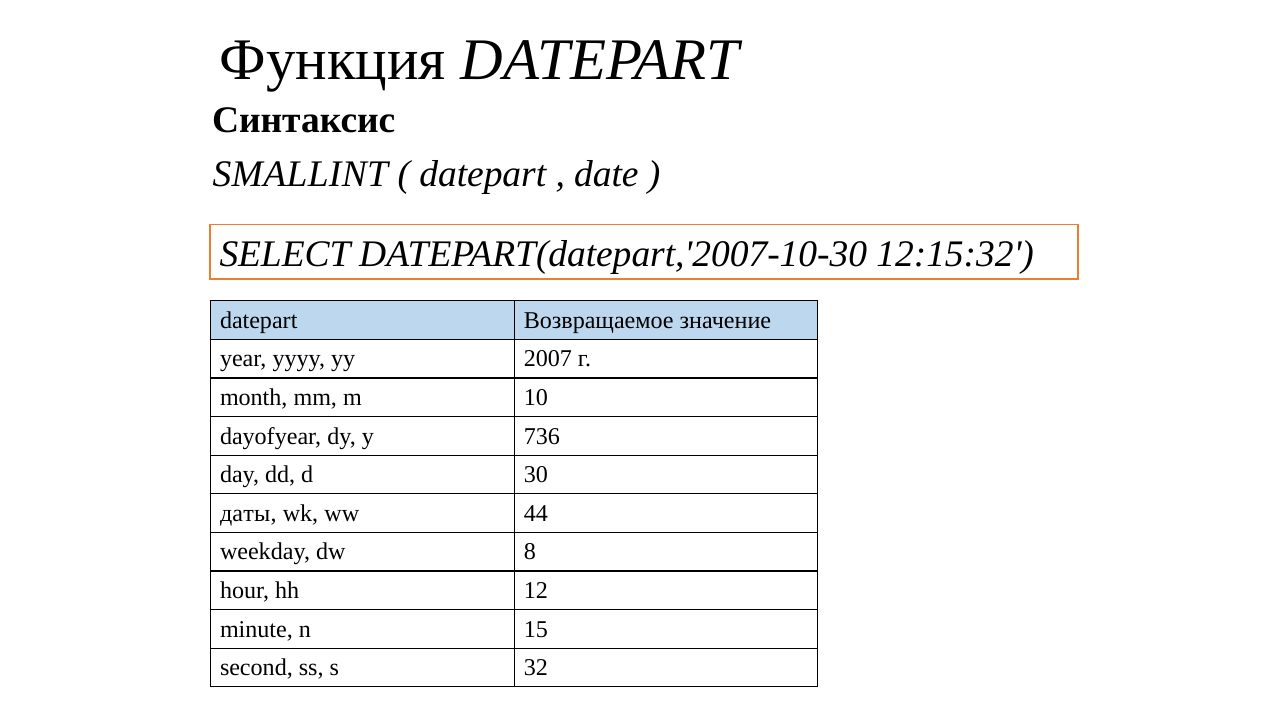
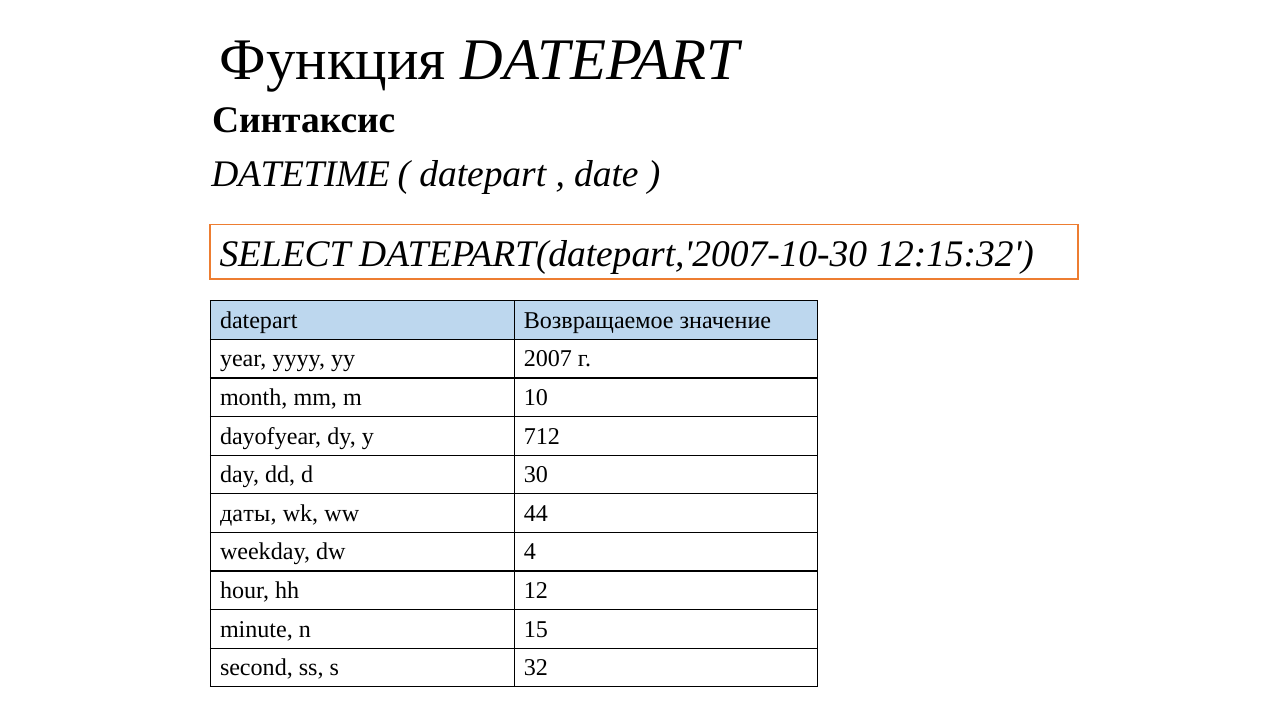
SMALLINT: SMALLINT -> DATETIME (301, 174)
736: 736 -> 712 (542, 436)
8: 8 -> 4 (530, 552)
